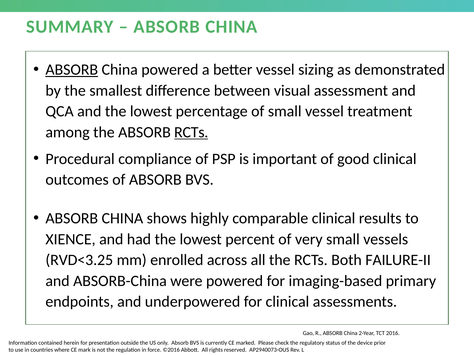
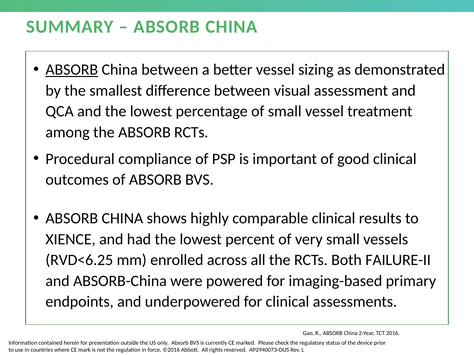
China powered: powered -> between (170, 70)
RCTs underline: present -> none (191, 132)
RVD<3.25: RVD<3.25 -> RVD<6.25 (79, 260)
